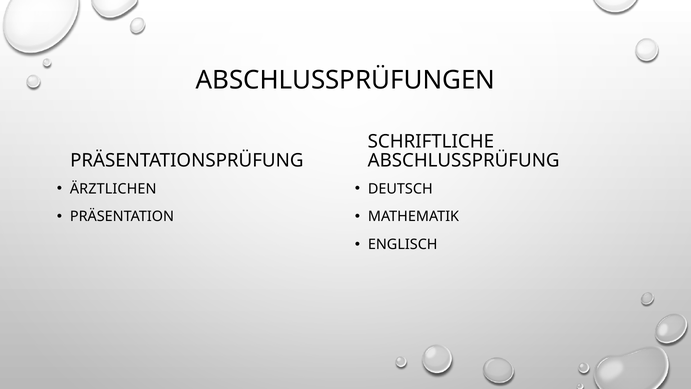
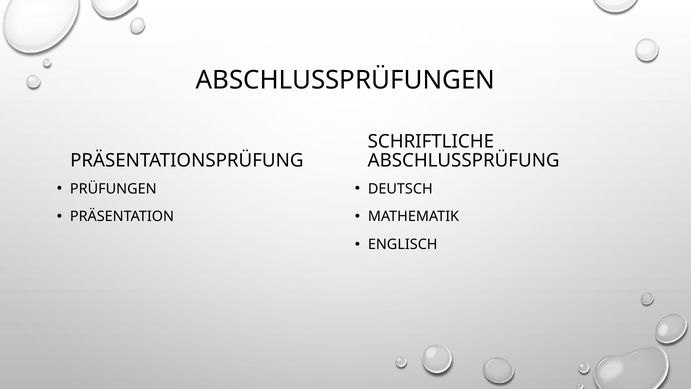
ÄRZTLICHEN: ÄRZTLICHEN -> PRÜFUNGEN (113, 189)
